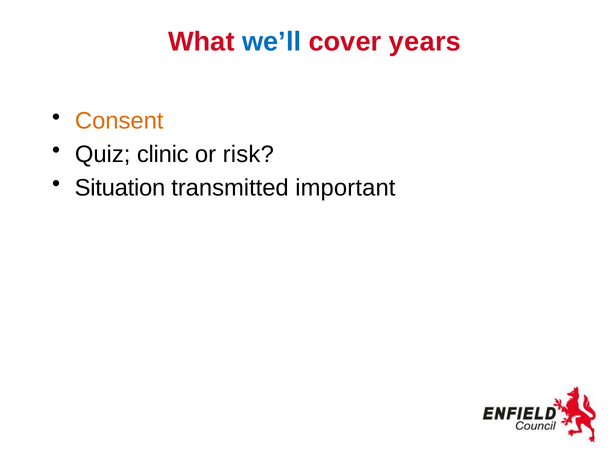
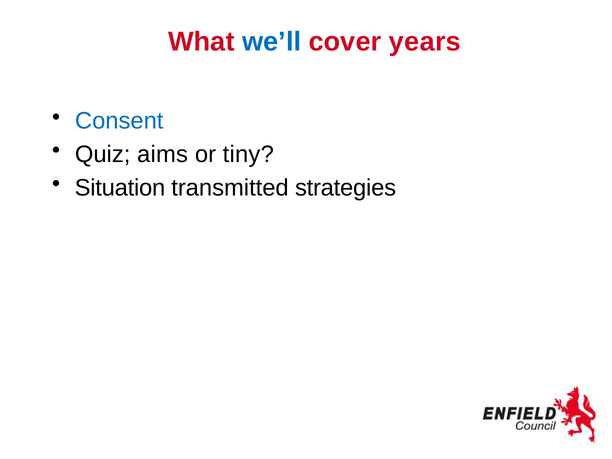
Consent colour: orange -> blue (119, 121)
clinic: clinic -> aims (163, 154)
risk: risk -> tiny (248, 154)
important: important -> strategies (346, 188)
